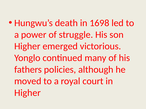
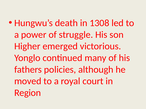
1698: 1698 -> 1308 (99, 23)
Higher: Higher -> Region (28, 93)
